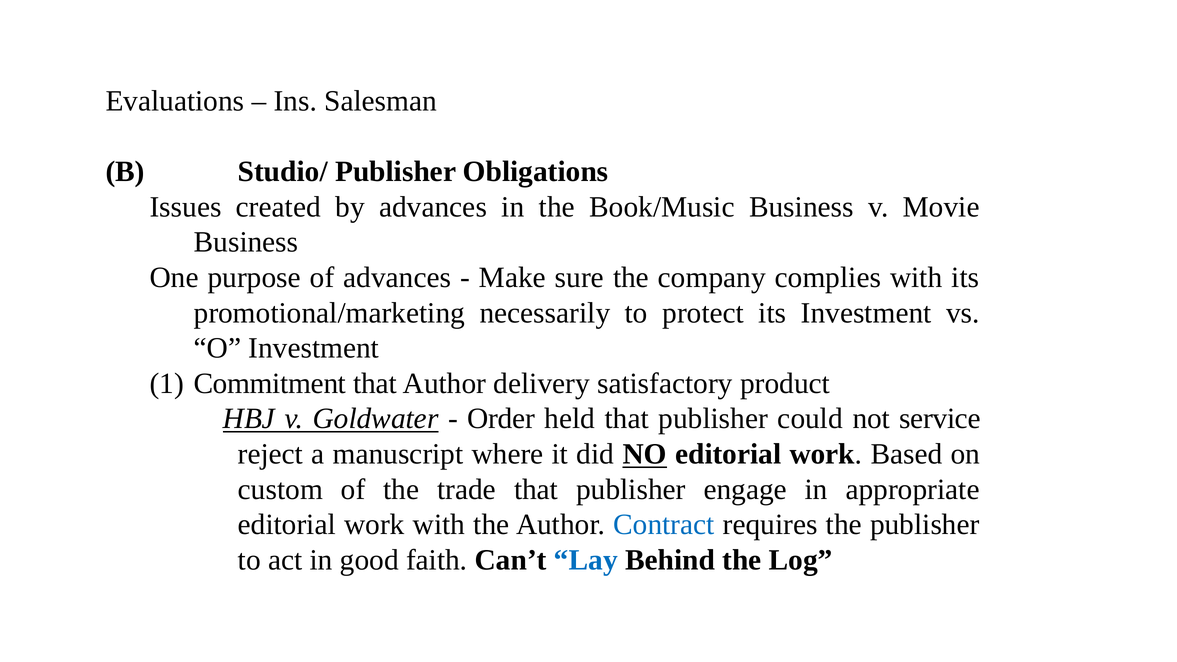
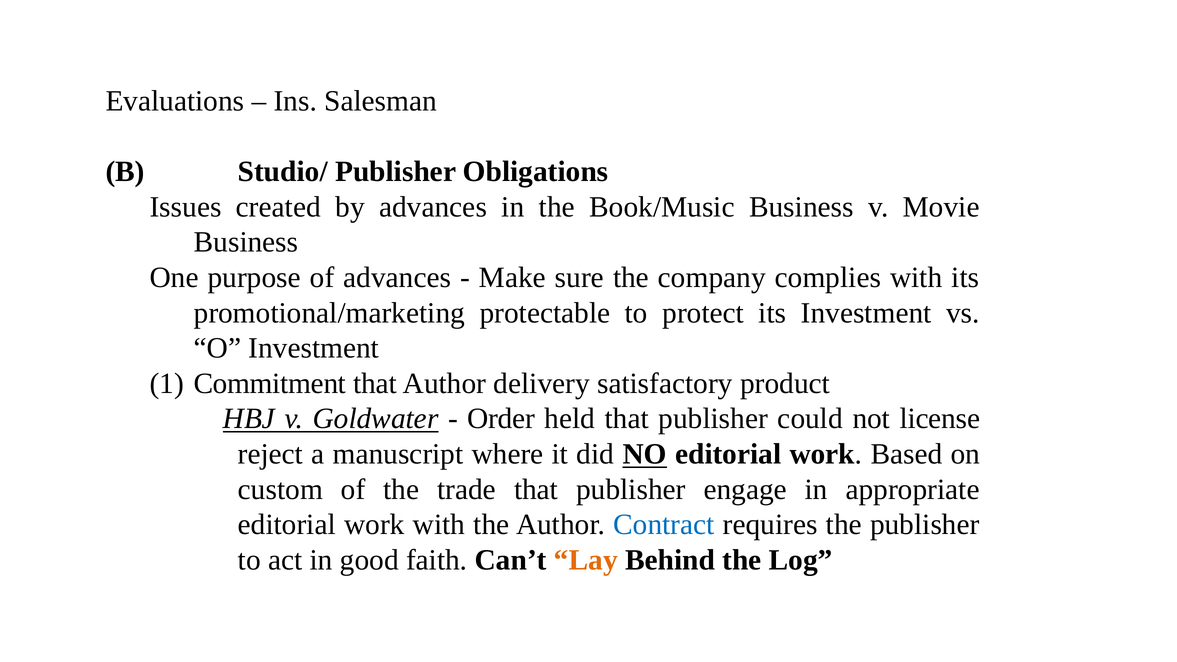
necessarily: necessarily -> protectable (545, 313)
service: service -> license (940, 419)
Lay colour: blue -> orange (586, 560)
